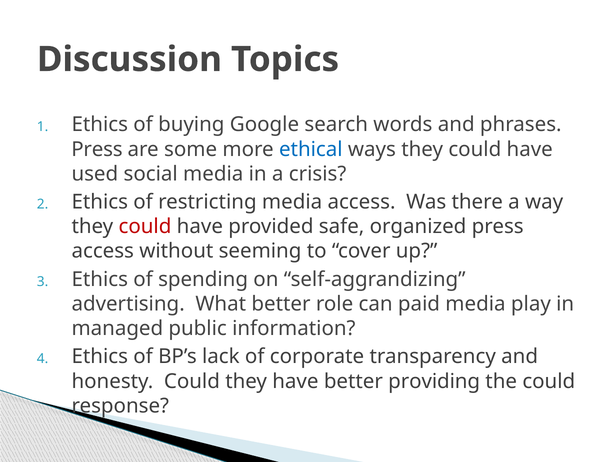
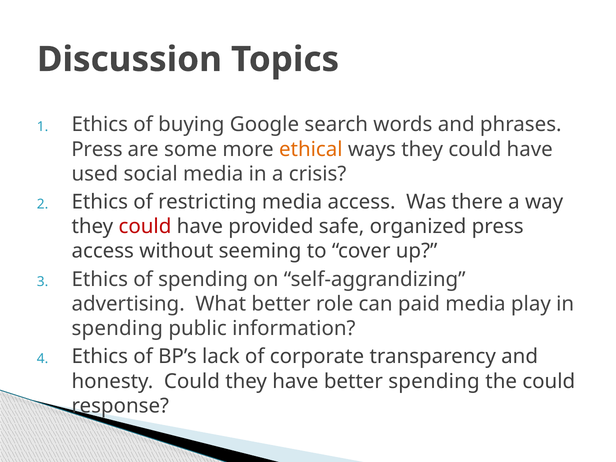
ethical colour: blue -> orange (311, 149)
managed: managed -> spending (117, 329)
better providing: providing -> spending (434, 381)
